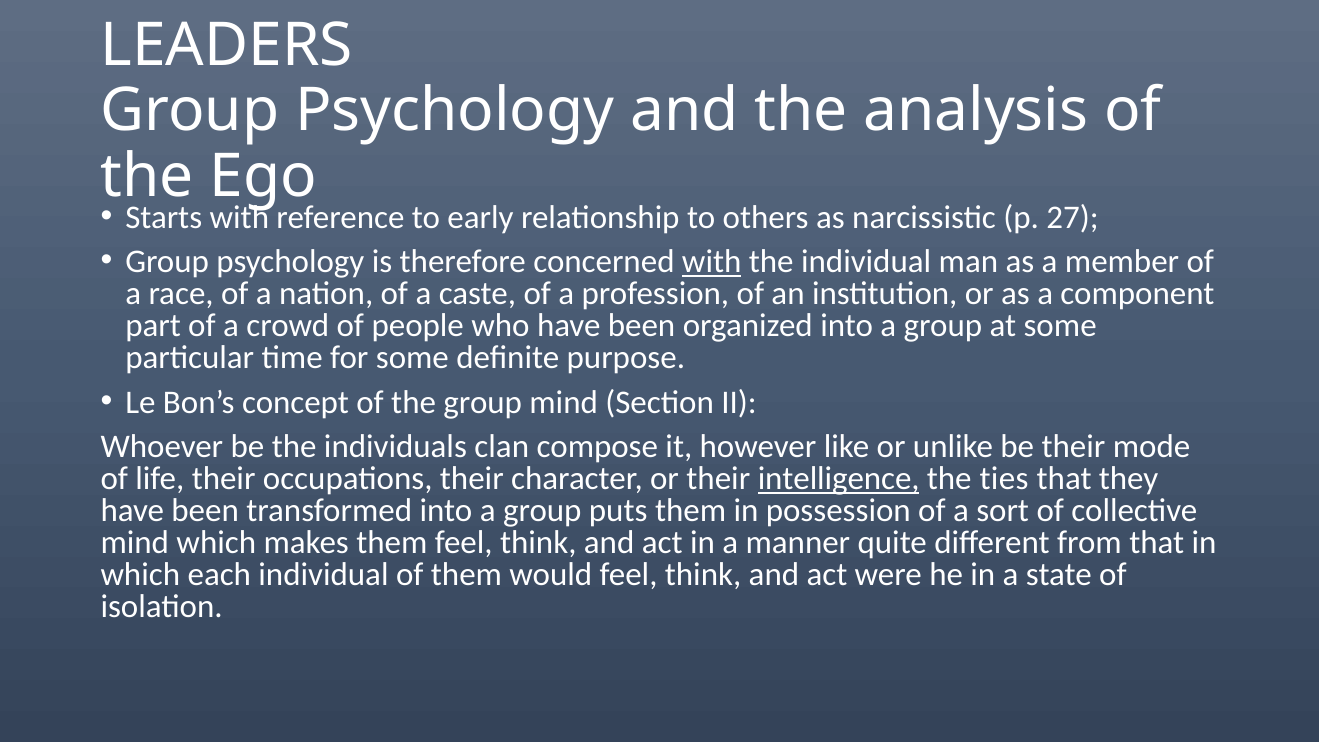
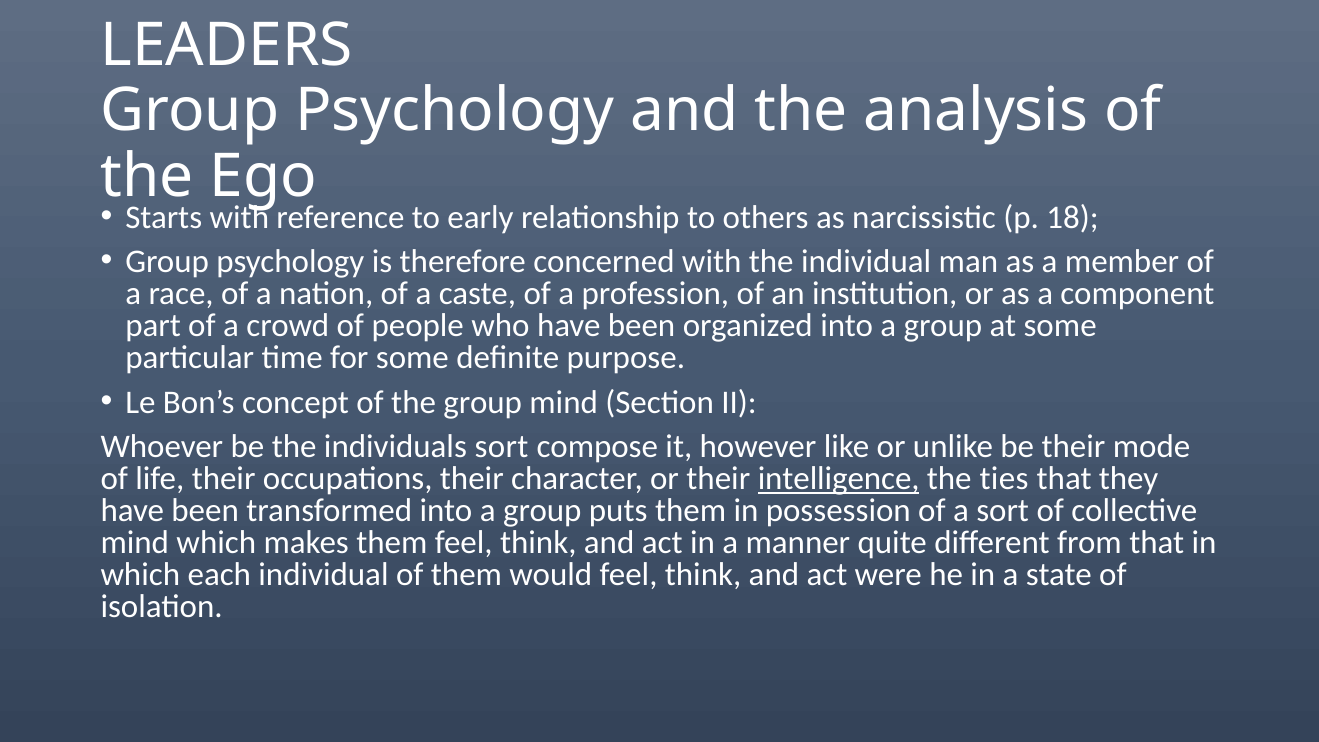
27: 27 -> 18 (1073, 217)
with underline: present -> none (712, 262)
individuals clan: clan -> sort (502, 447)
